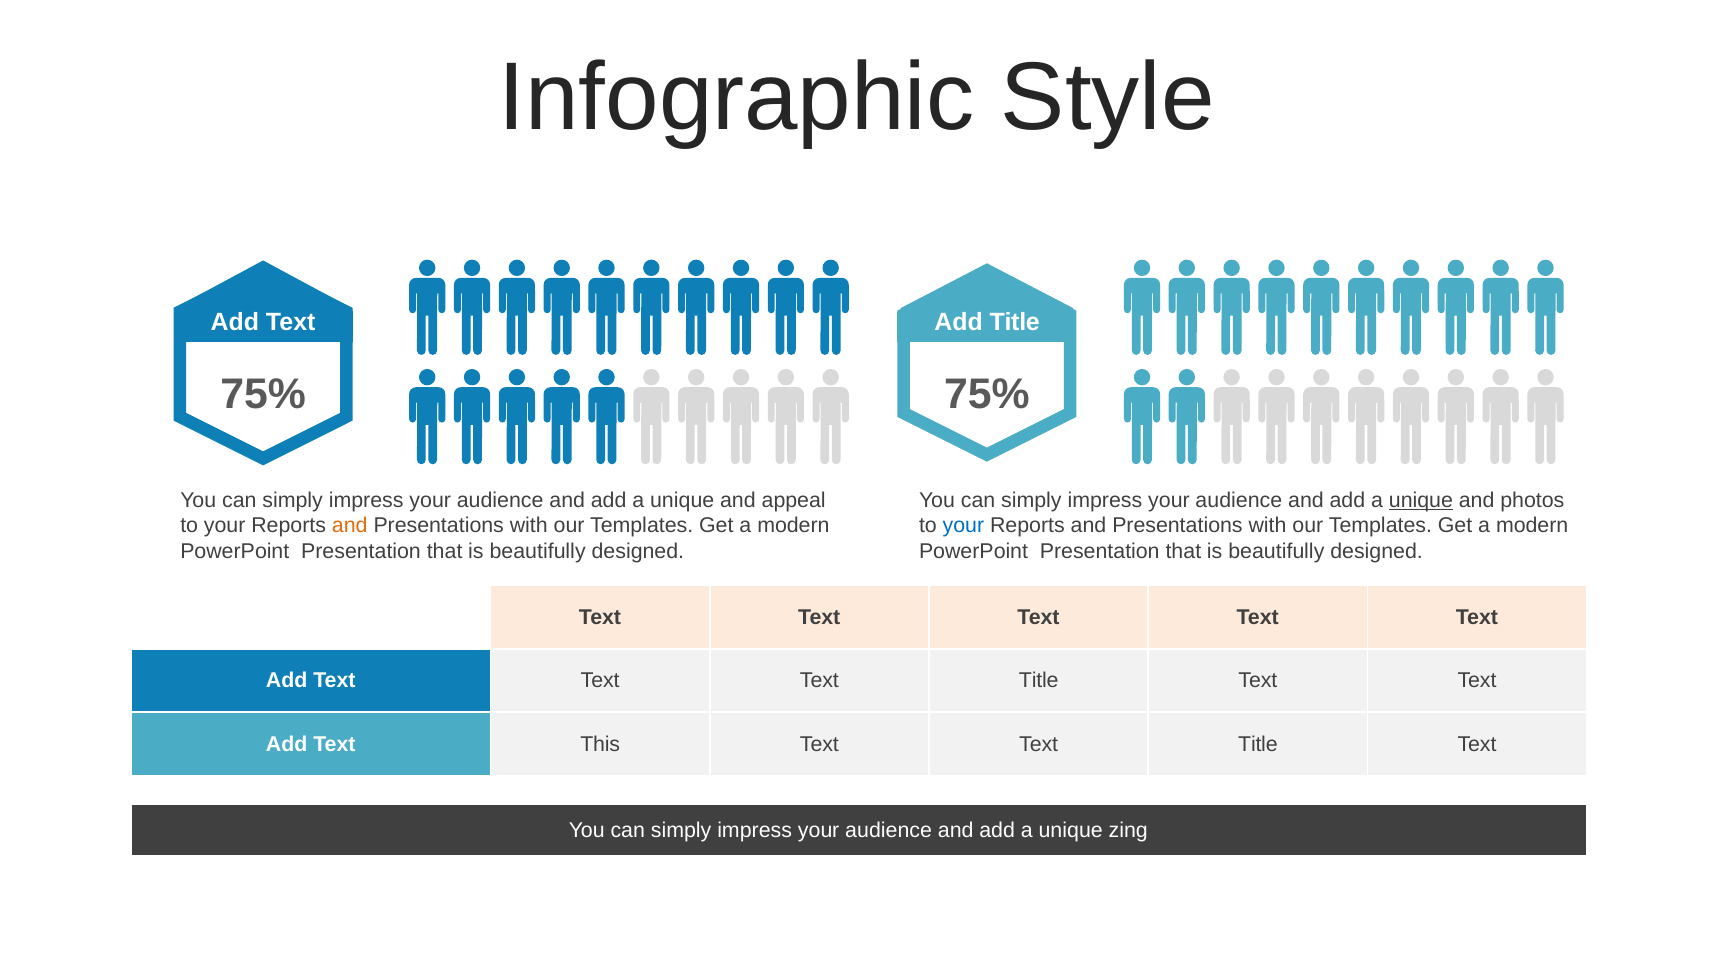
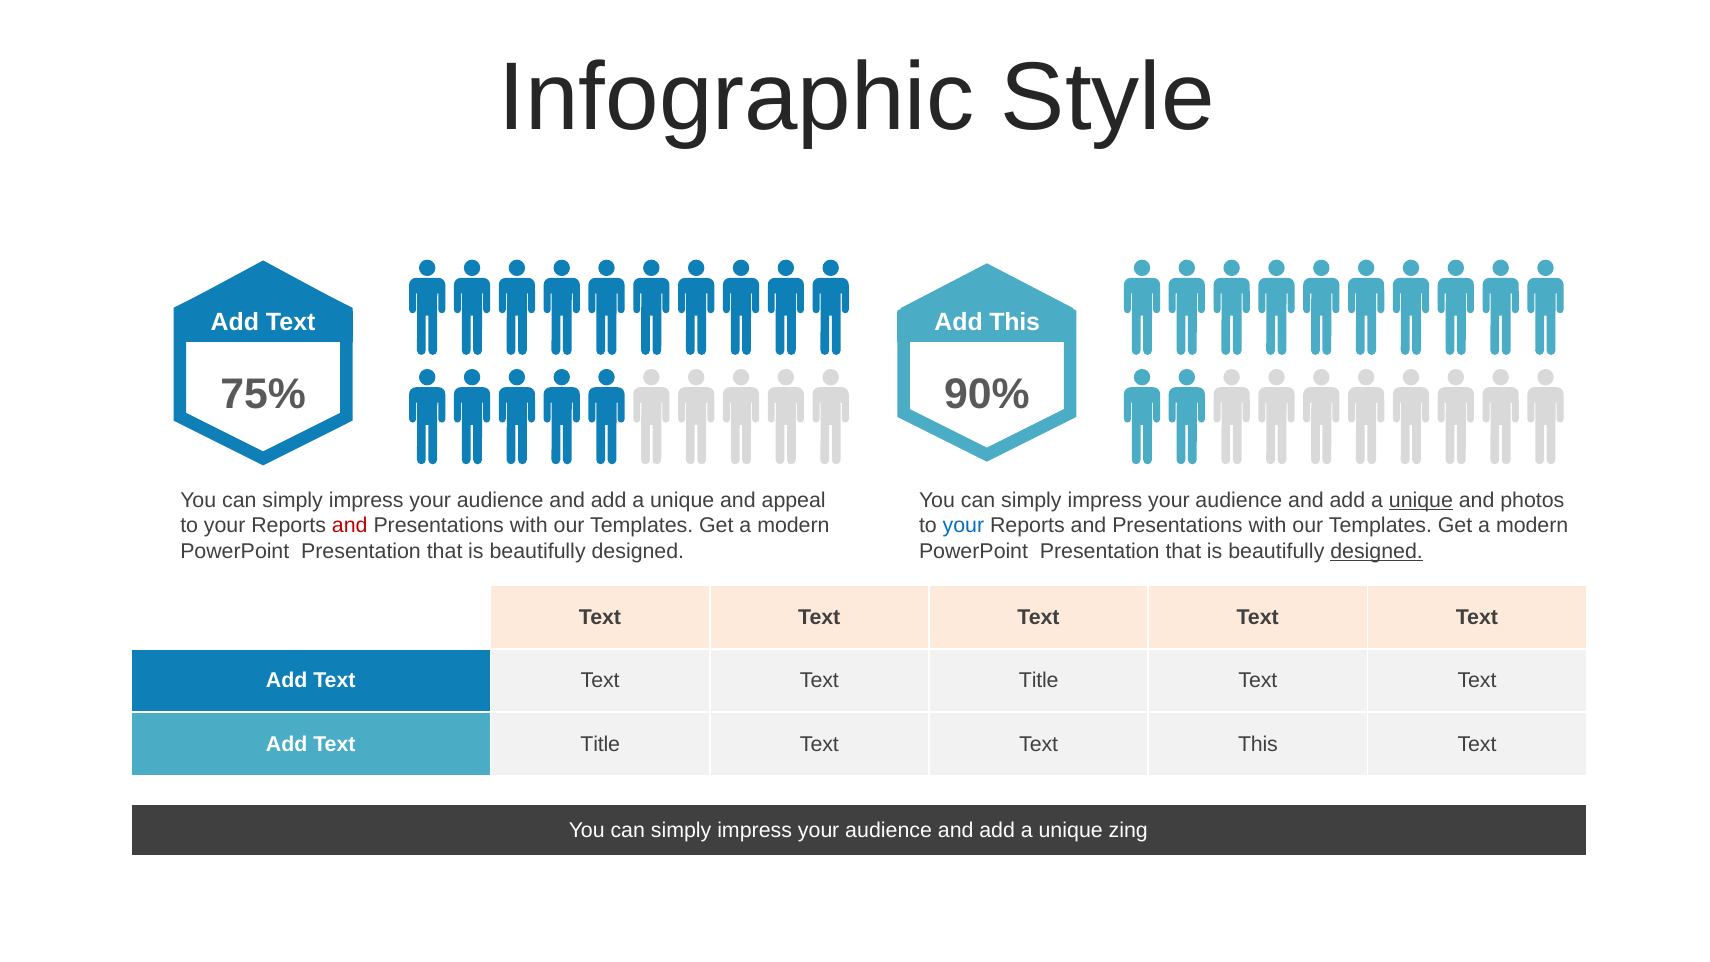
Add Title: Title -> This (1015, 322)
75% 75%: 75% -> 90% (987, 394)
and colour: orange -> red (350, 526)
designed underline: none -> present (1377, 551)
Add Text This: This -> Title (600, 744)
Title: Title -> This (1258, 744)
